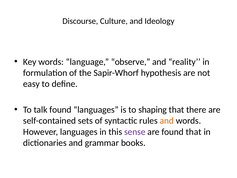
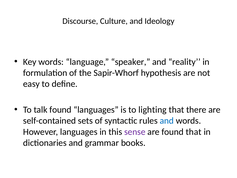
observe: observe -> speaker (131, 62)
shaping: shaping -> lighting (152, 110)
and colour: orange -> blue (167, 121)
